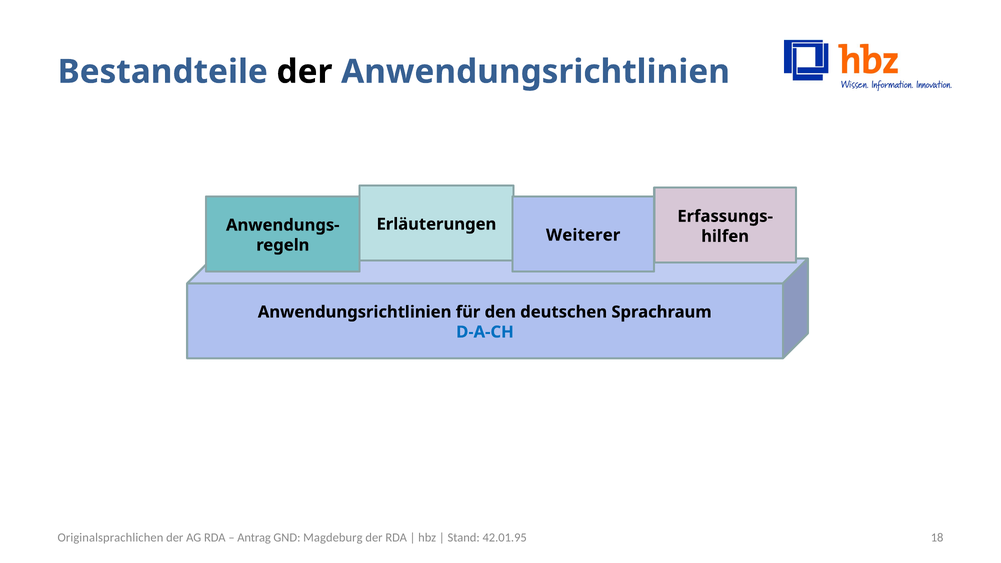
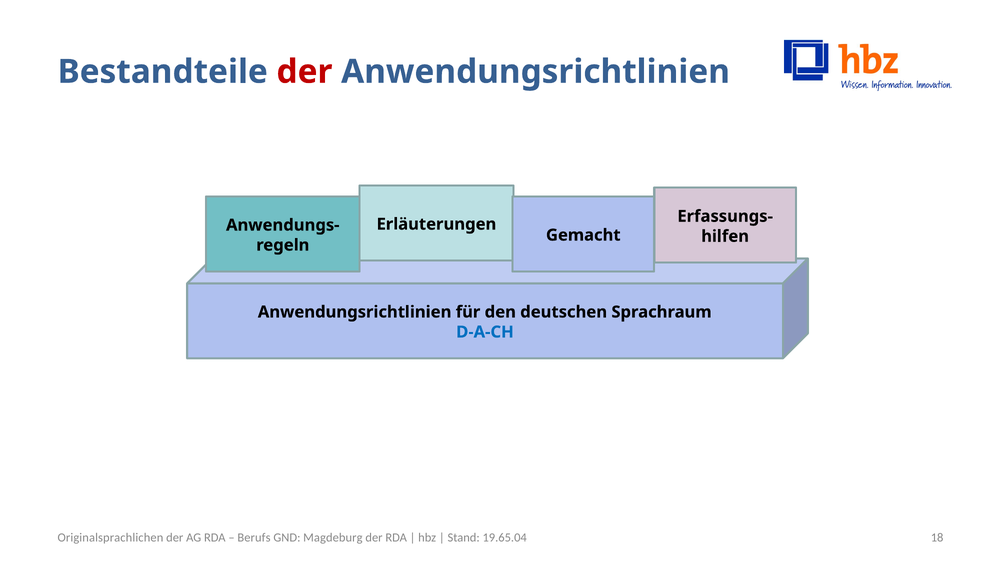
der colour: black -> red (304, 72)
Weiterer: Weiterer -> Gemacht (583, 235)
Antrag: Antrag -> Berufs (254, 538)
42.01.95: 42.01.95 -> 19.65.04 (505, 538)
